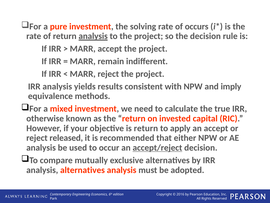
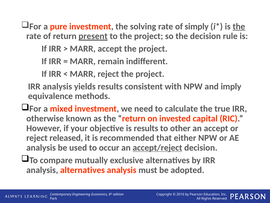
occurs: occurs -> simply (197, 26)
the underline: none -> present (239, 26)
return analysis: analysis -> present (93, 36)
is return: return -> results (146, 128)
apply: apply -> other (180, 128)
